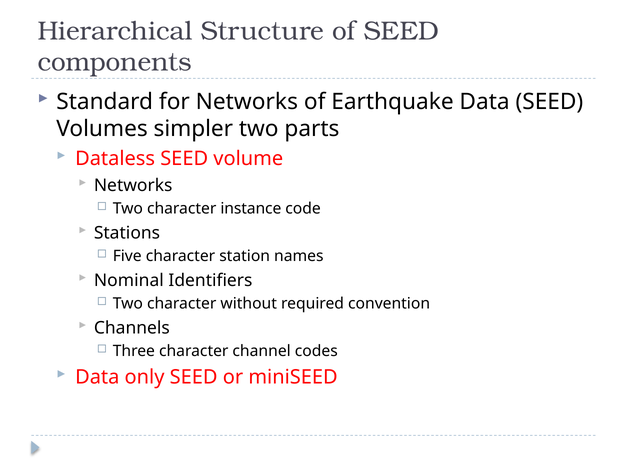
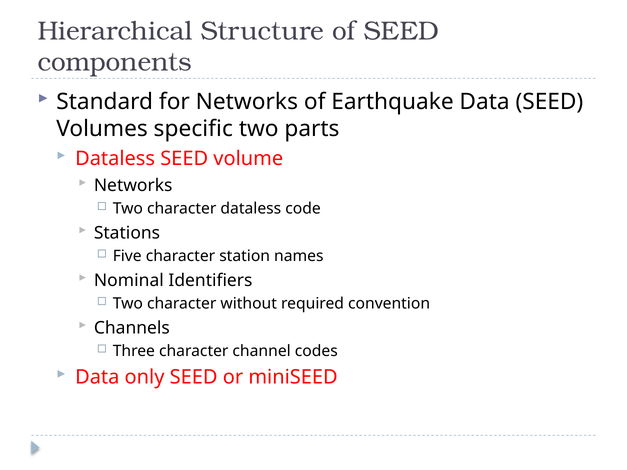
simpler: simpler -> specific (193, 129)
character instance: instance -> dataless (251, 209)
